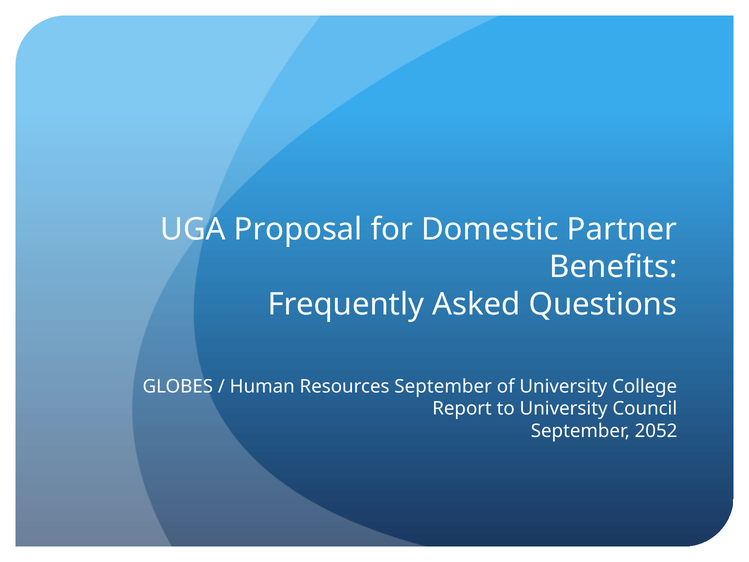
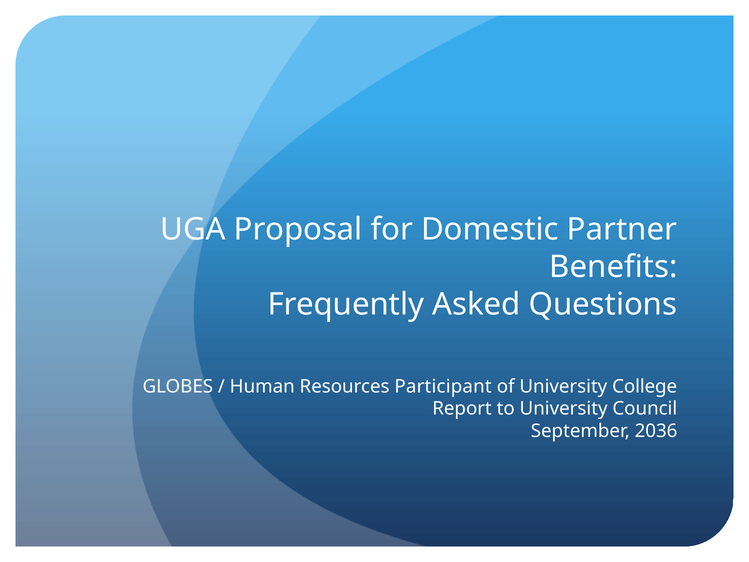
Resources September: September -> Participant (443, 386)
2052: 2052 -> 2036 (656, 431)
